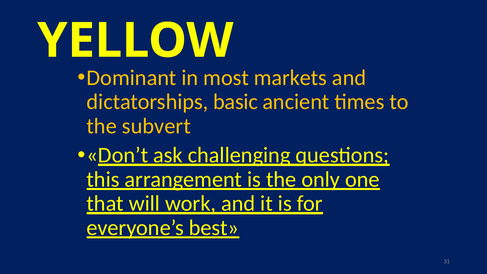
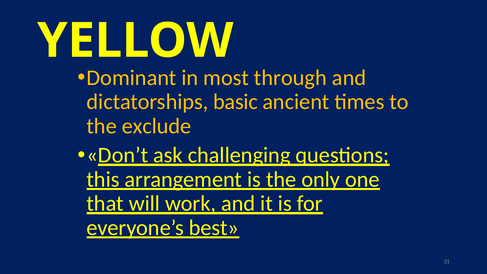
markets: markets -> through (290, 78)
subvert: subvert -> exclude (156, 126)
